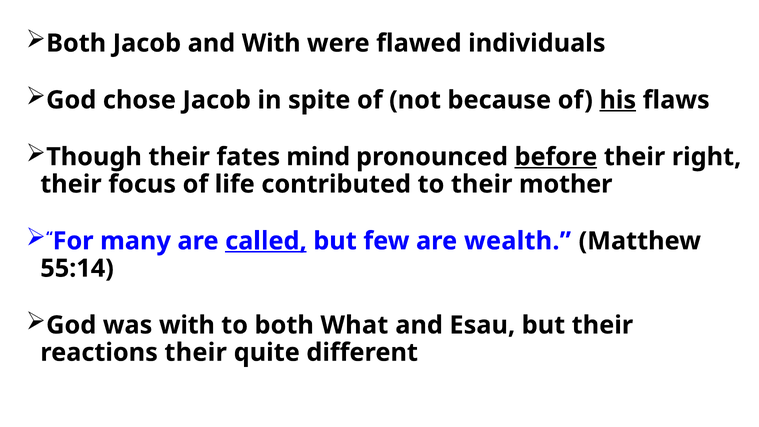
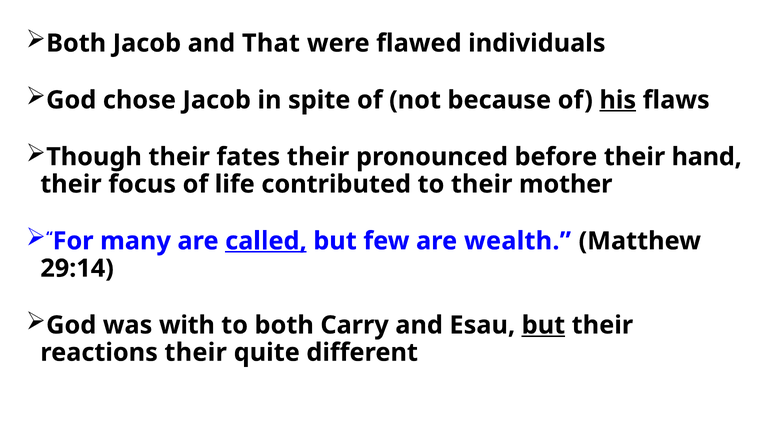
and With: With -> That (271, 43)
fates mind: mind -> their (318, 157)
before underline: present -> none (556, 157)
right: right -> hand (707, 157)
55:14: 55:14 -> 29:14 (77, 268)
What: What -> Carry (355, 325)
but underline: none -> present (543, 325)
